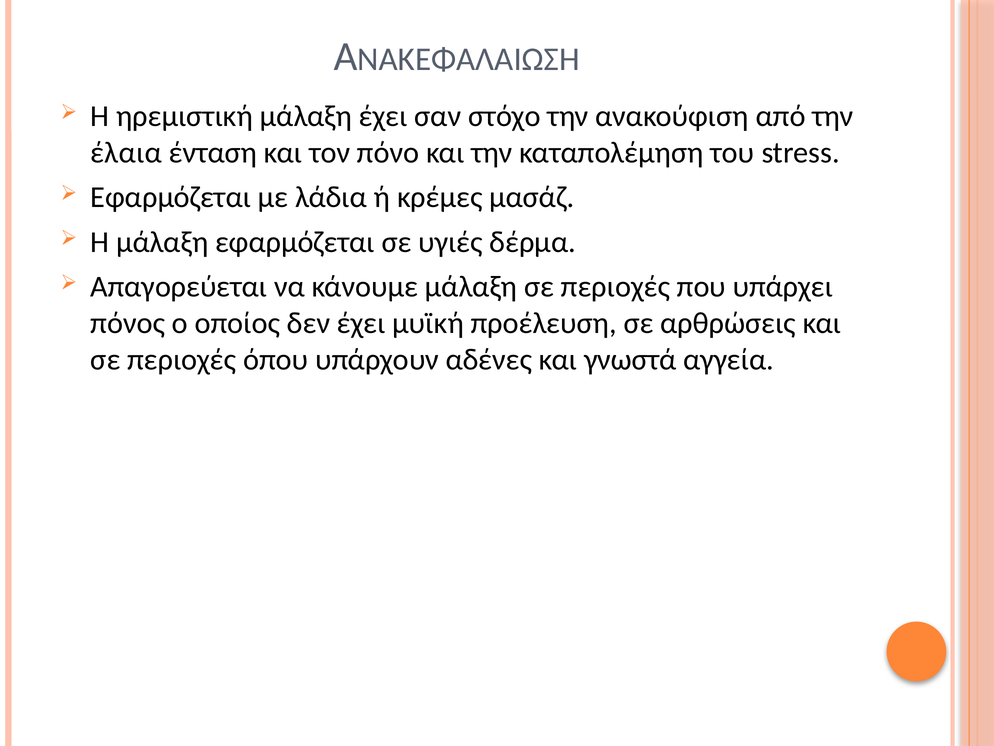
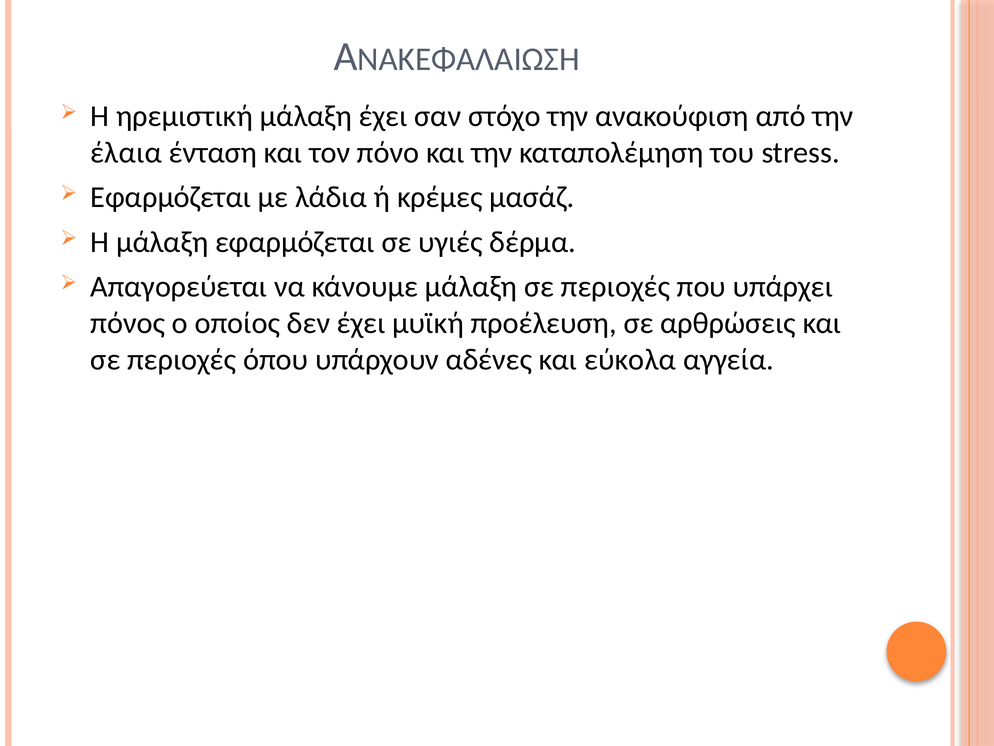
γνωστά: γνωστά -> εύκολα (630, 359)
